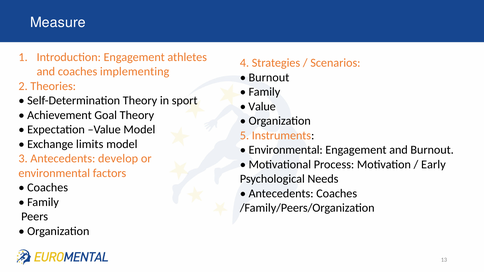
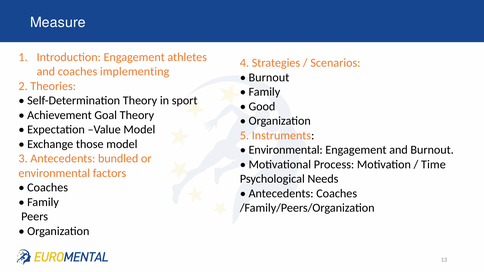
Value: Value -> Good (262, 106)
limits: limits -> those (90, 144)
develop: develop -> bundled (118, 159)
Early: Early -> Time (433, 165)
